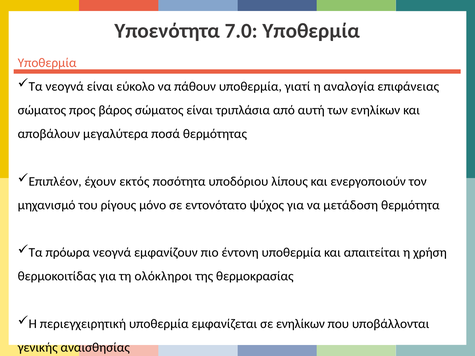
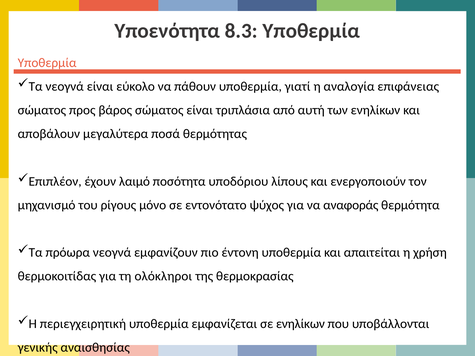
7.0: 7.0 -> 8.3 (241, 31)
εκτός: εκτός -> λαιμό (134, 181)
μετάδοση: μετάδοση -> αναφοράς (351, 205)
